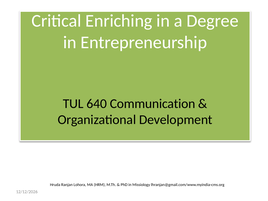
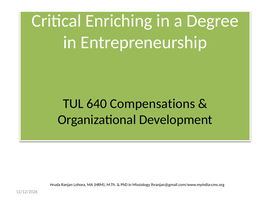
Communication: Communication -> Compensations (152, 104)
